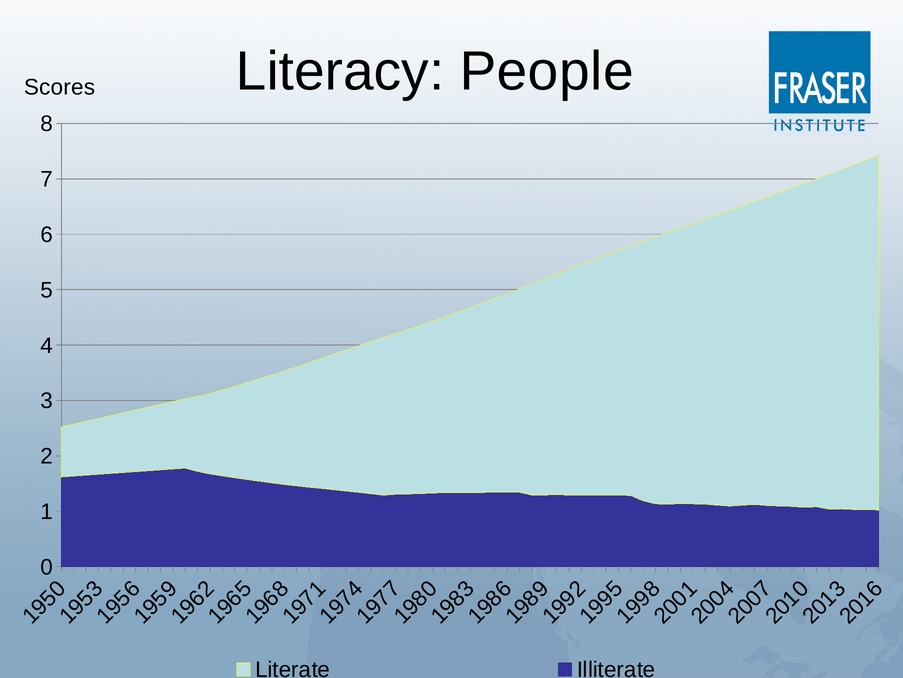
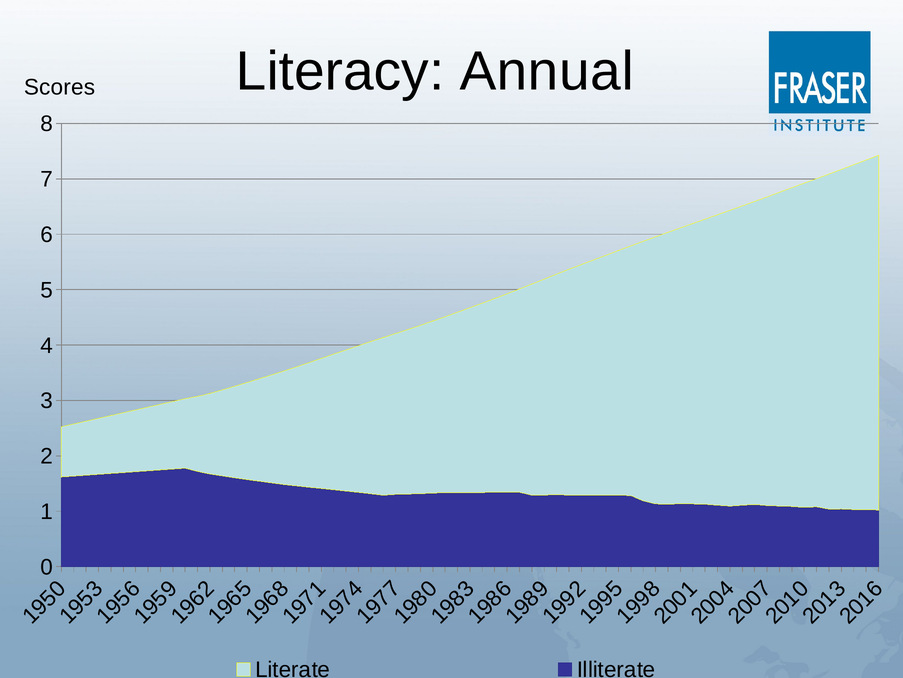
People: People -> Annual (547, 72)
